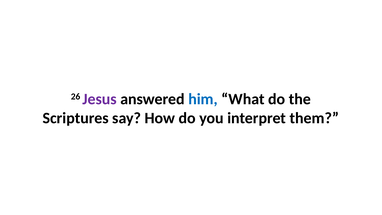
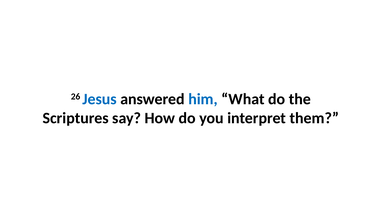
Jesus colour: purple -> blue (100, 99)
